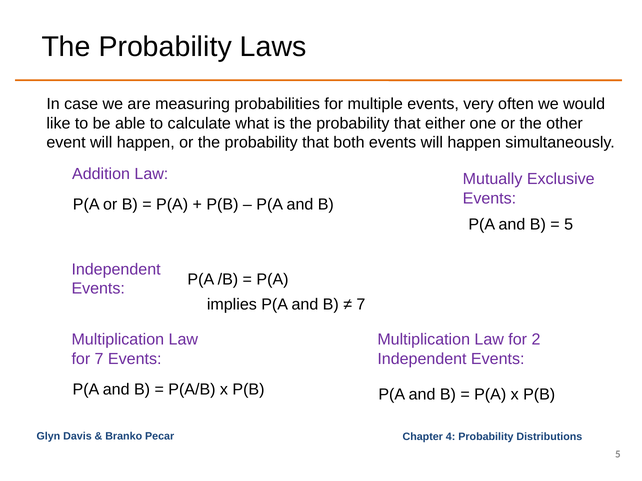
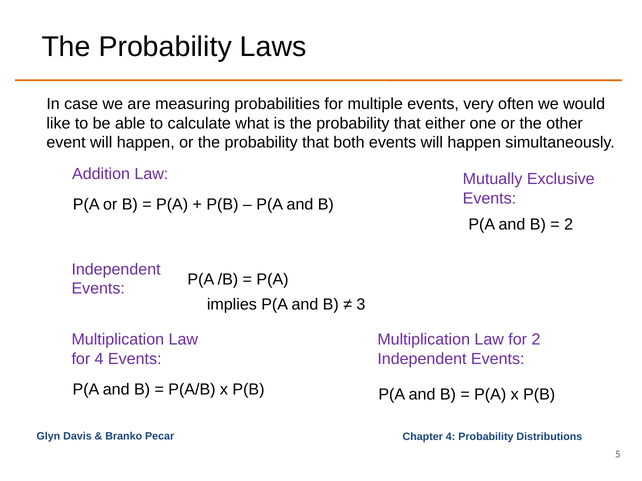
5: 5 -> 2 (569, 225)
7: 7 -> 3 (361, 305)
for 7: 7 -> 4 (99, 359)
